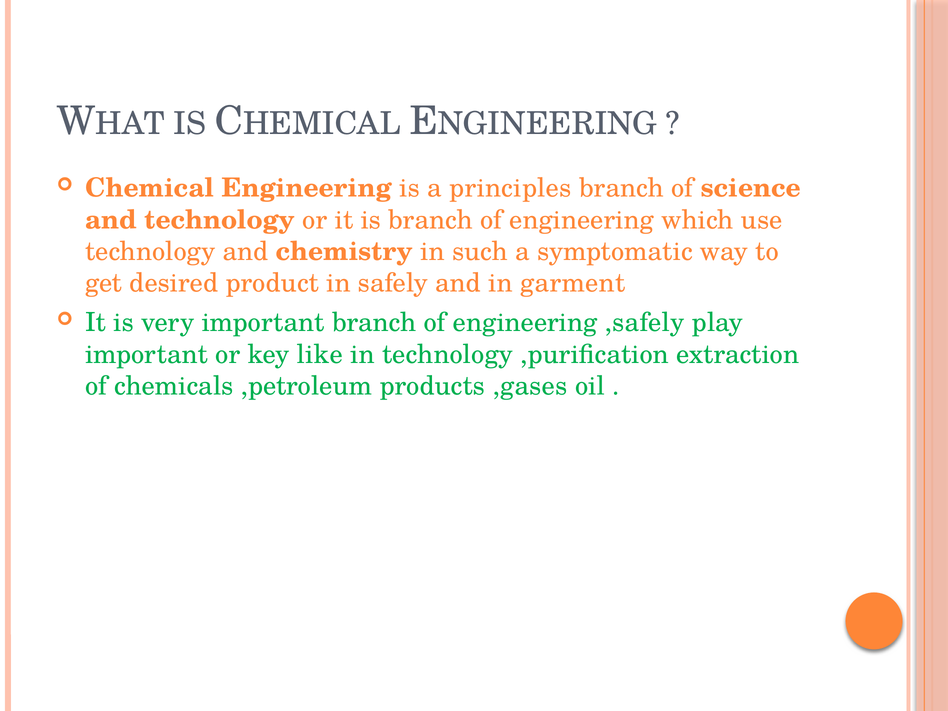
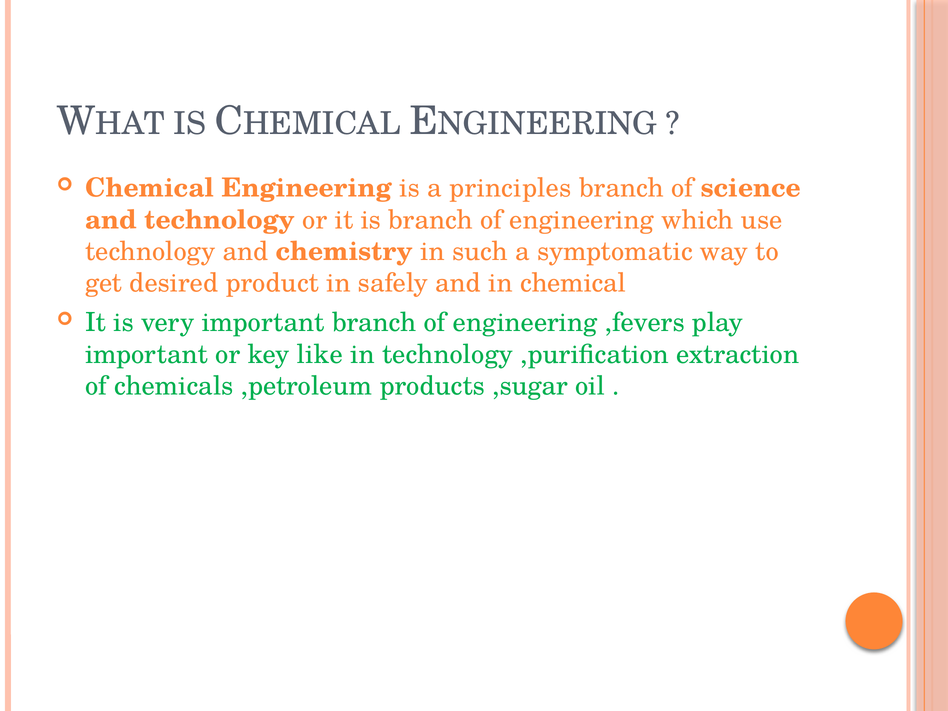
in garment: garment -> chemical (573, 283)
,safely: ,safely -> ,fevers (645, 323)
,gases: ,gases -> ,sugar (530, 386)
